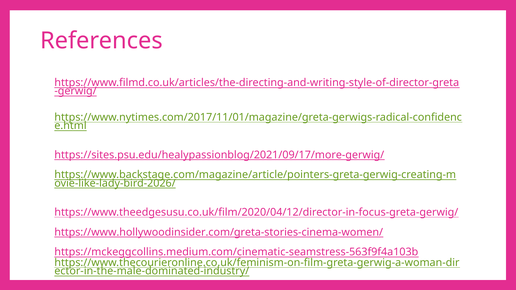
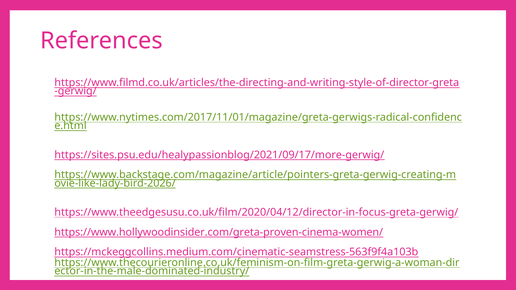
https://www.hollywoodinsider.com/greta-stories-cinema-women/: https://www.hollywoodinsider.com/greta-stories-cinema-women/ -> https://www.hollywoodinsider.com/greta-proven-cinema-women/ (219, 232)
